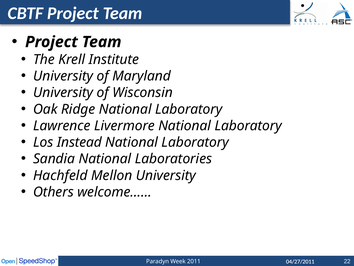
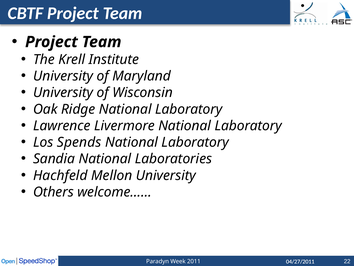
Instead: Instead -> Spends (79, 142)
